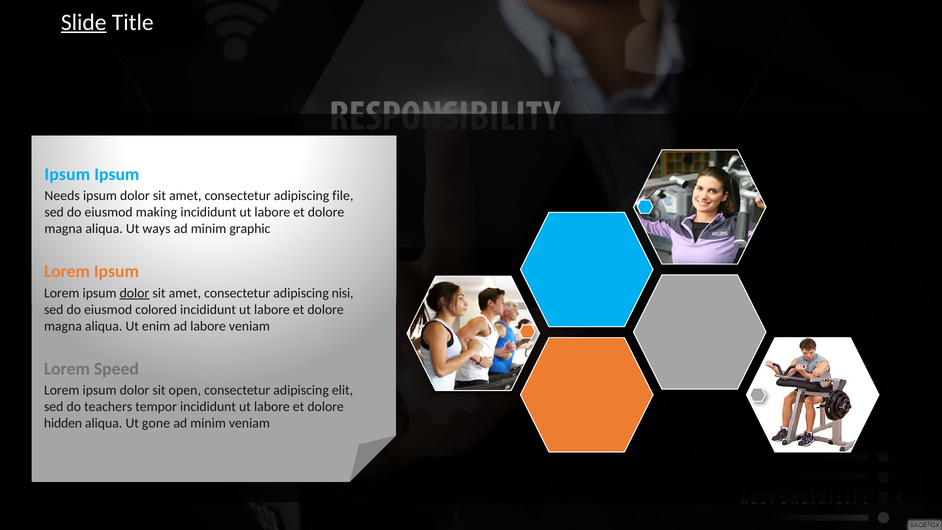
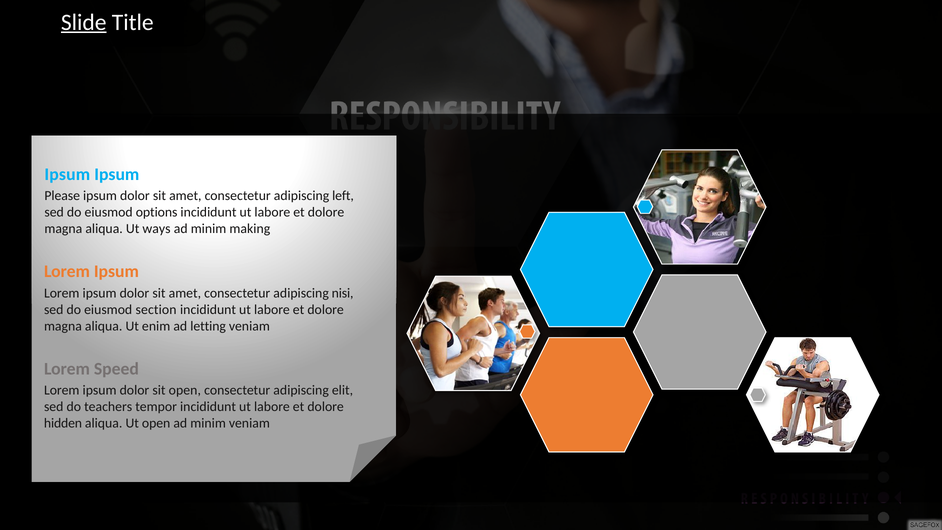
Needs: Needs -> Please (62, 196)
file: file -> left (343, 196)
making: making -> options (157, 212)
graphic: graphic -> making (250, 229)
dolor underline: present -> none (134, 293)
colored: colored -> section (156, 309)
ad labore: labore -> letting (208, 326)
Ut gone: gone -> open (156, 423)
